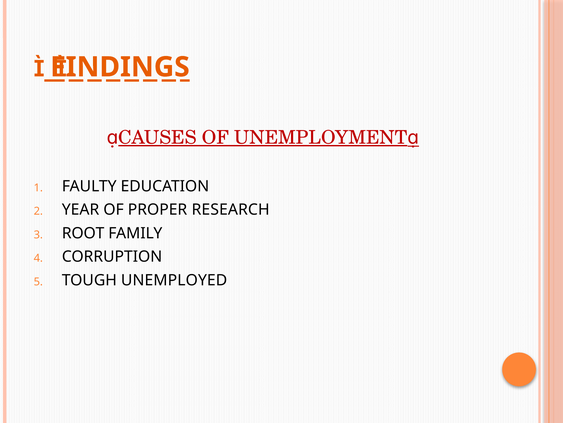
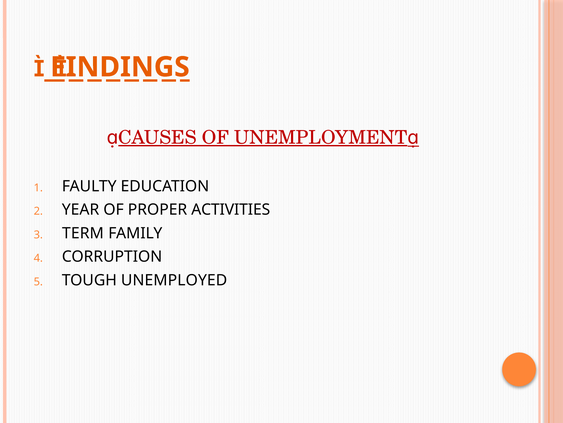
RESEARCH: RESEARCH -> ACTIVITIES (231, 209)
ROOT: ROOT -> TERM (83, 233)
